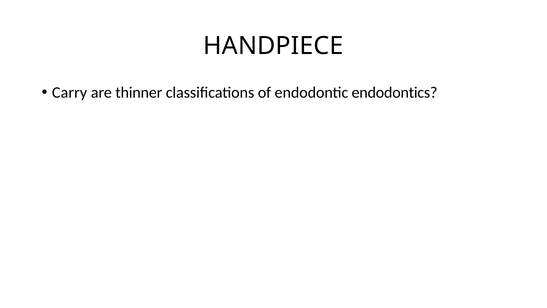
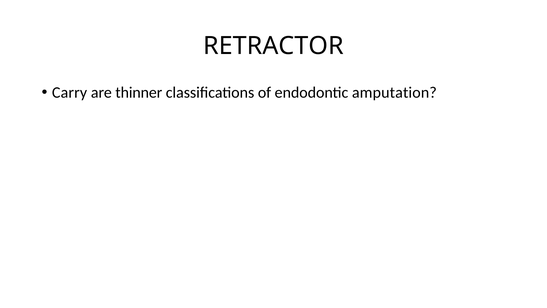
HANDPIECE: HANDPIECE -> RETRACTOR (273, 46)
endodontics: endodontics -> amputation (394, 92)
